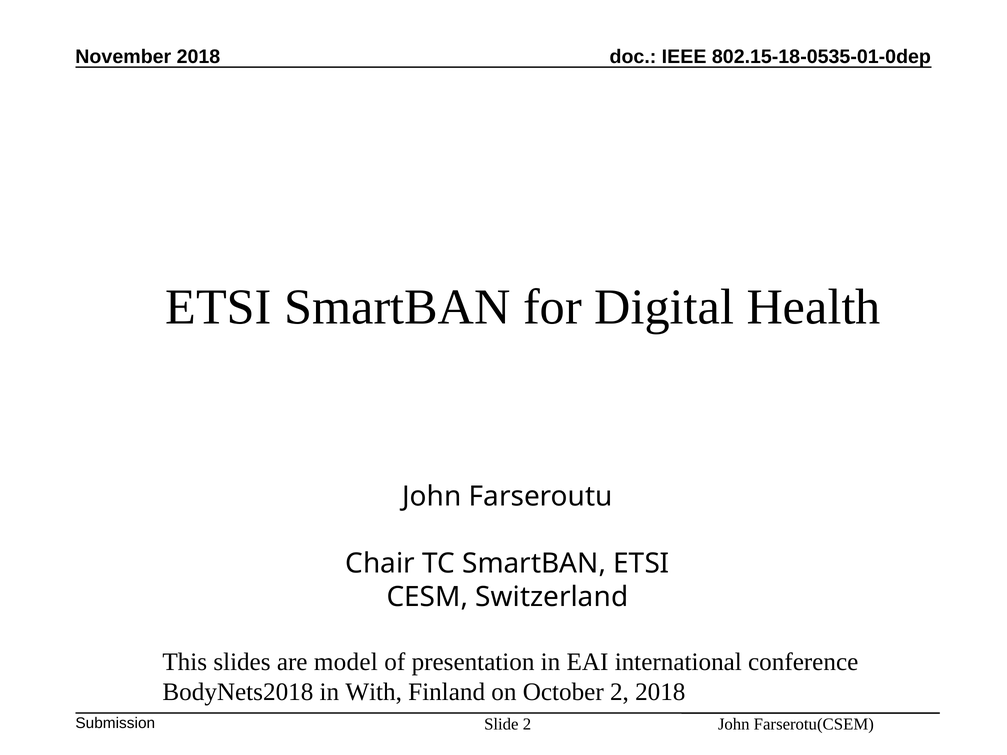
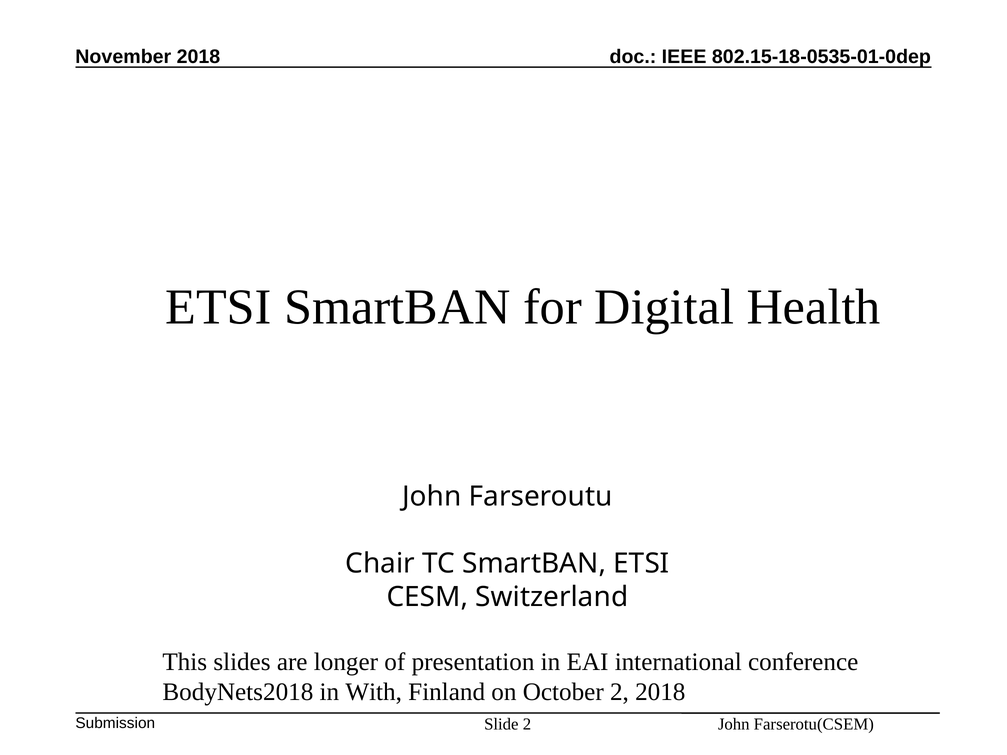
model: model -> longer (346, 662)
